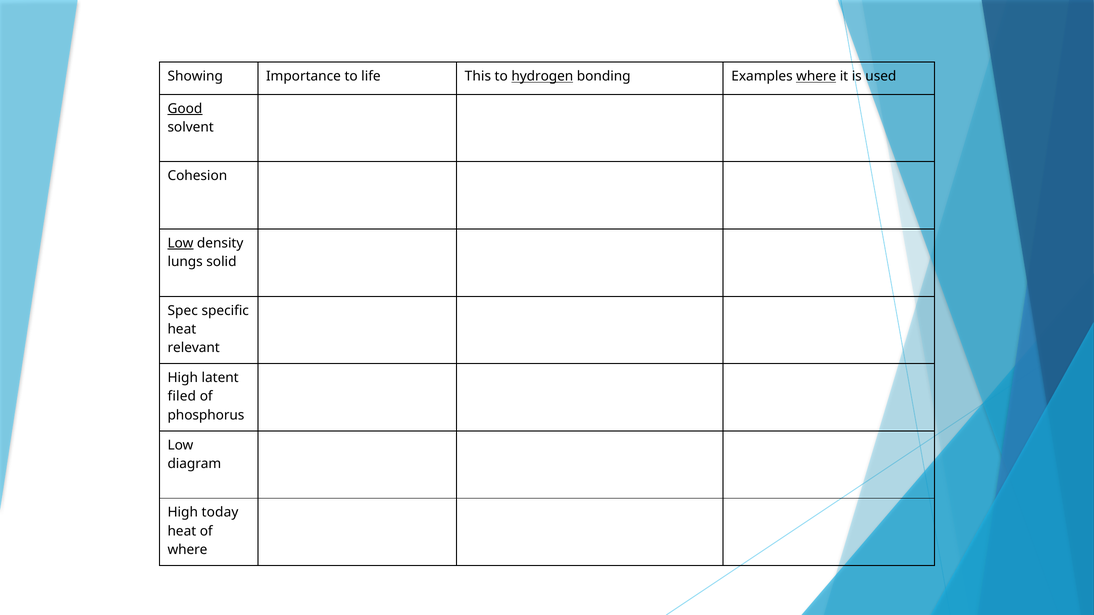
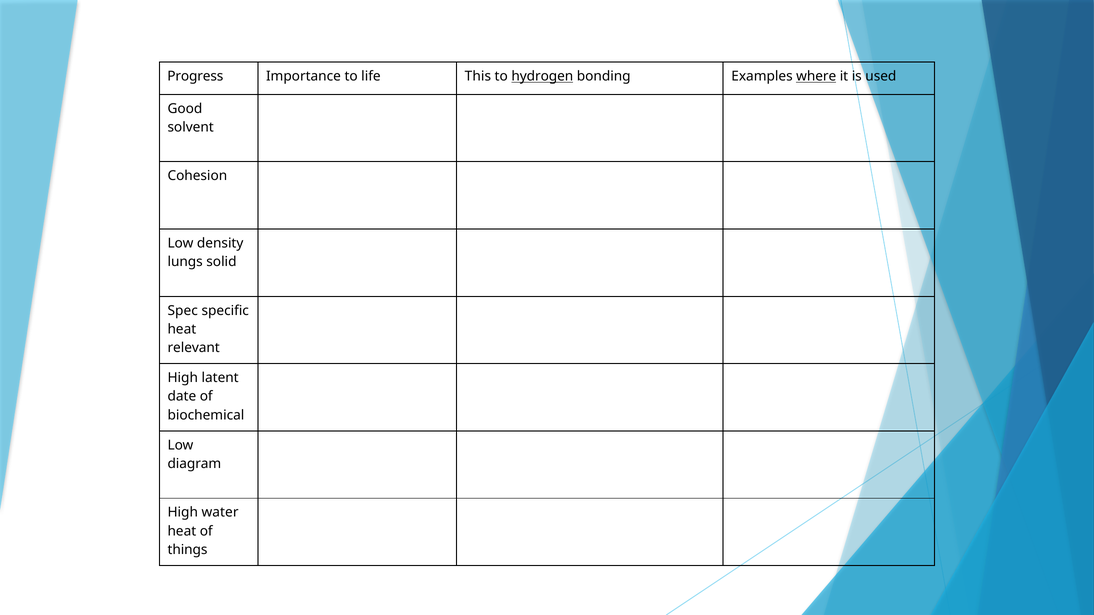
Showing: Showing -> Progress (195, 76)
Good underline: present -> none (185, 109)
Low underline: present -> none (180, 243)
filed: filed -> date (182, 397)
phosphorus: phosphorus -> biochemical (206, 415)
today: today -> water (220, 513)
where: where -> things (187, 550)
